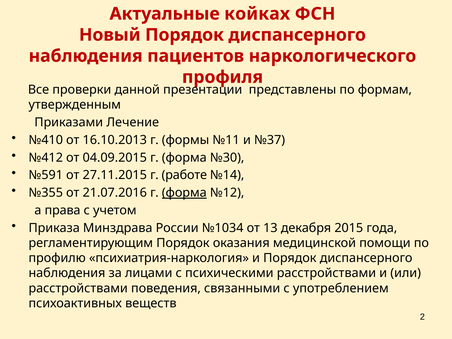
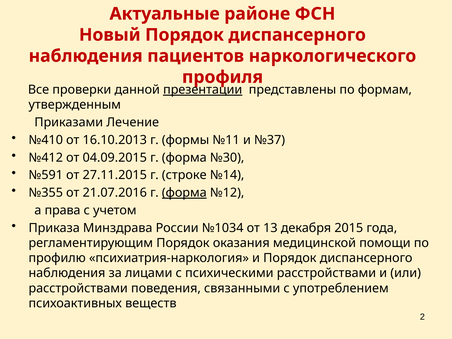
койках: койках -> районе (257, 14)
презентации underline: none -> present (203, 90)
работе: работе -> строке (184, 175)
